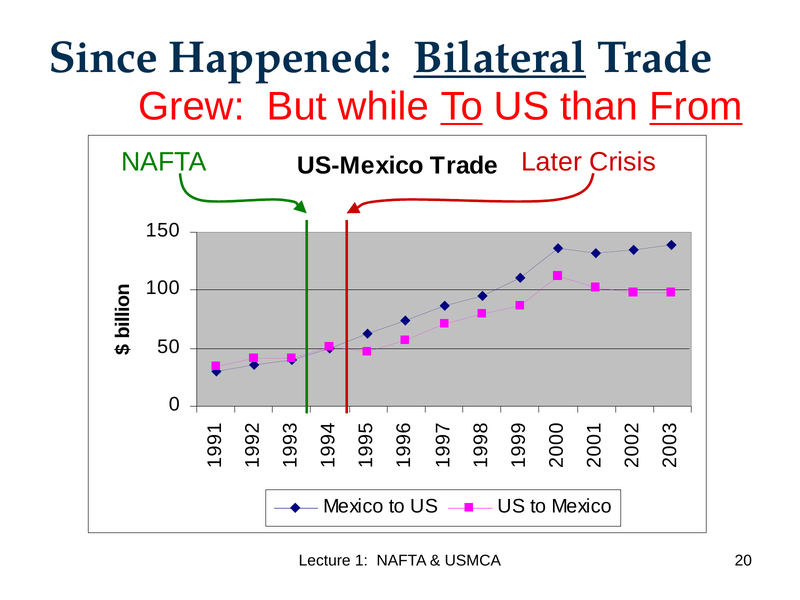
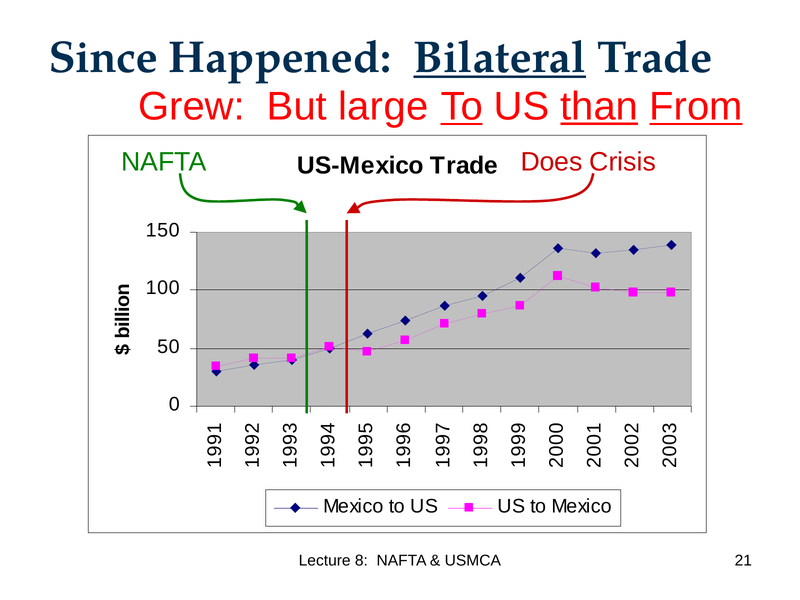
while: while -> large (383, 106)
than underline: none -> present (599, 106)
Later: Later -> Does (552, 162)
Lecture 1: 1 -> 8 (361, 561)
20: 20 -> 21 (743, 561)
